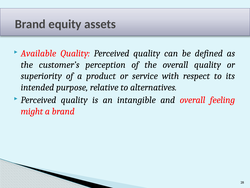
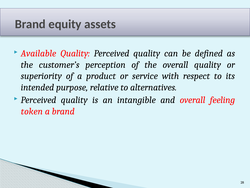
might: might -> token (32, 111)
